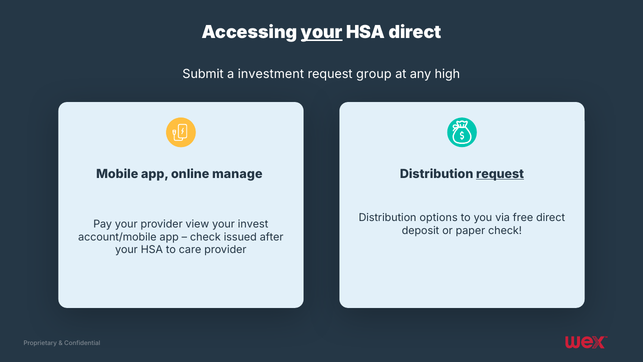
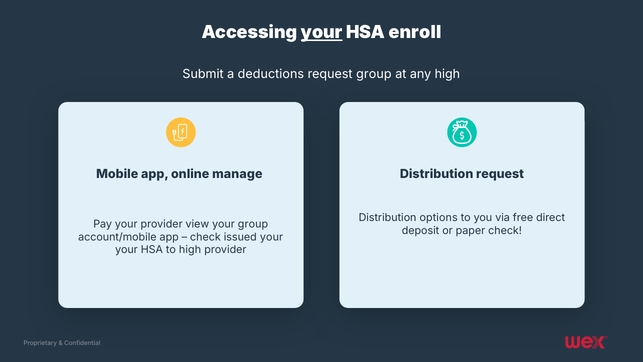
HSA direct: direct -> enroll (415, 33)
investment: investment -> deductions (271, 74)
request underline: present -> none (500, 174)
your invest: invest -> group (253, 224)
issued after: after -> your (272, 237)
to care: care -> high (190, 250)
